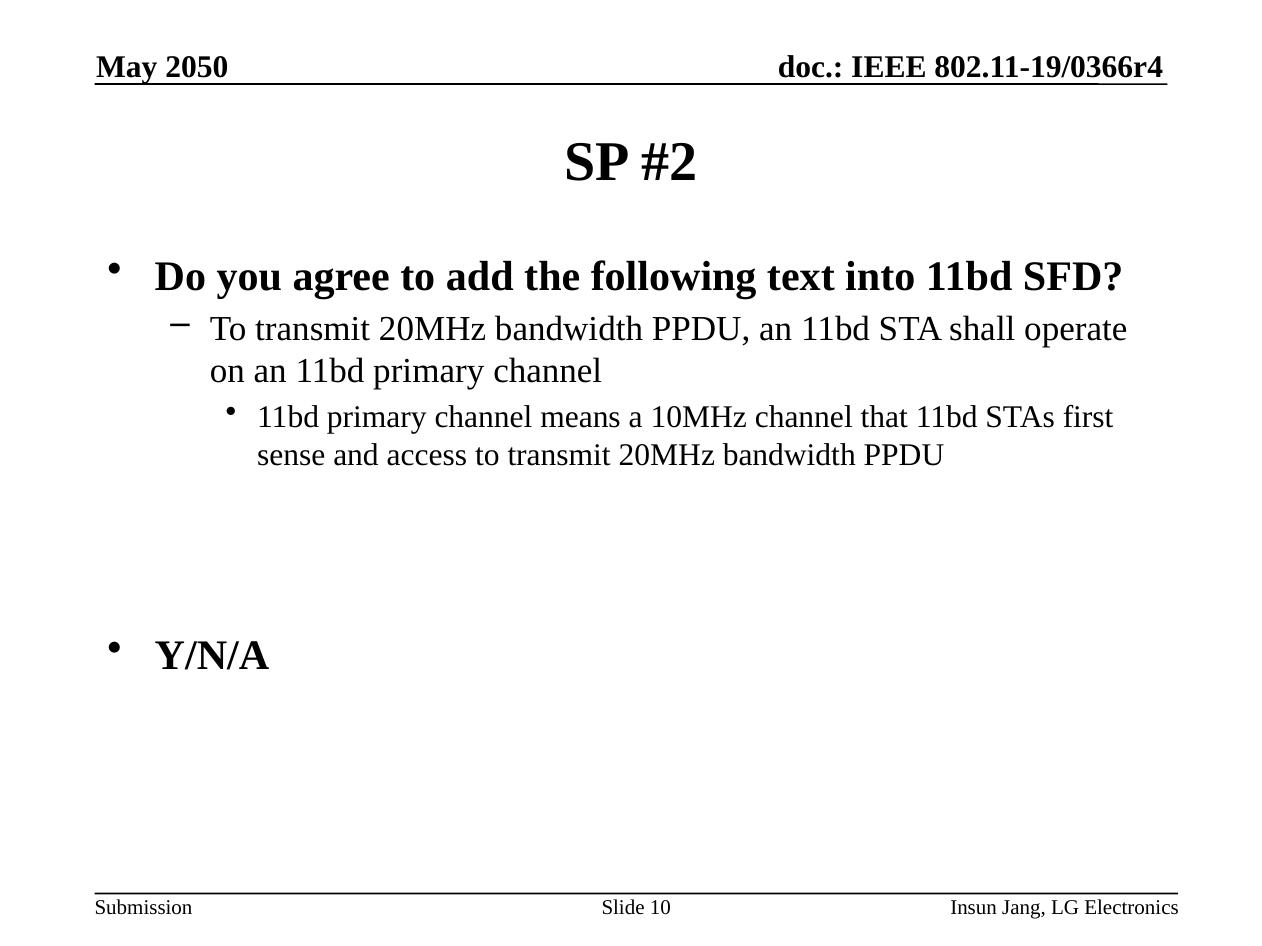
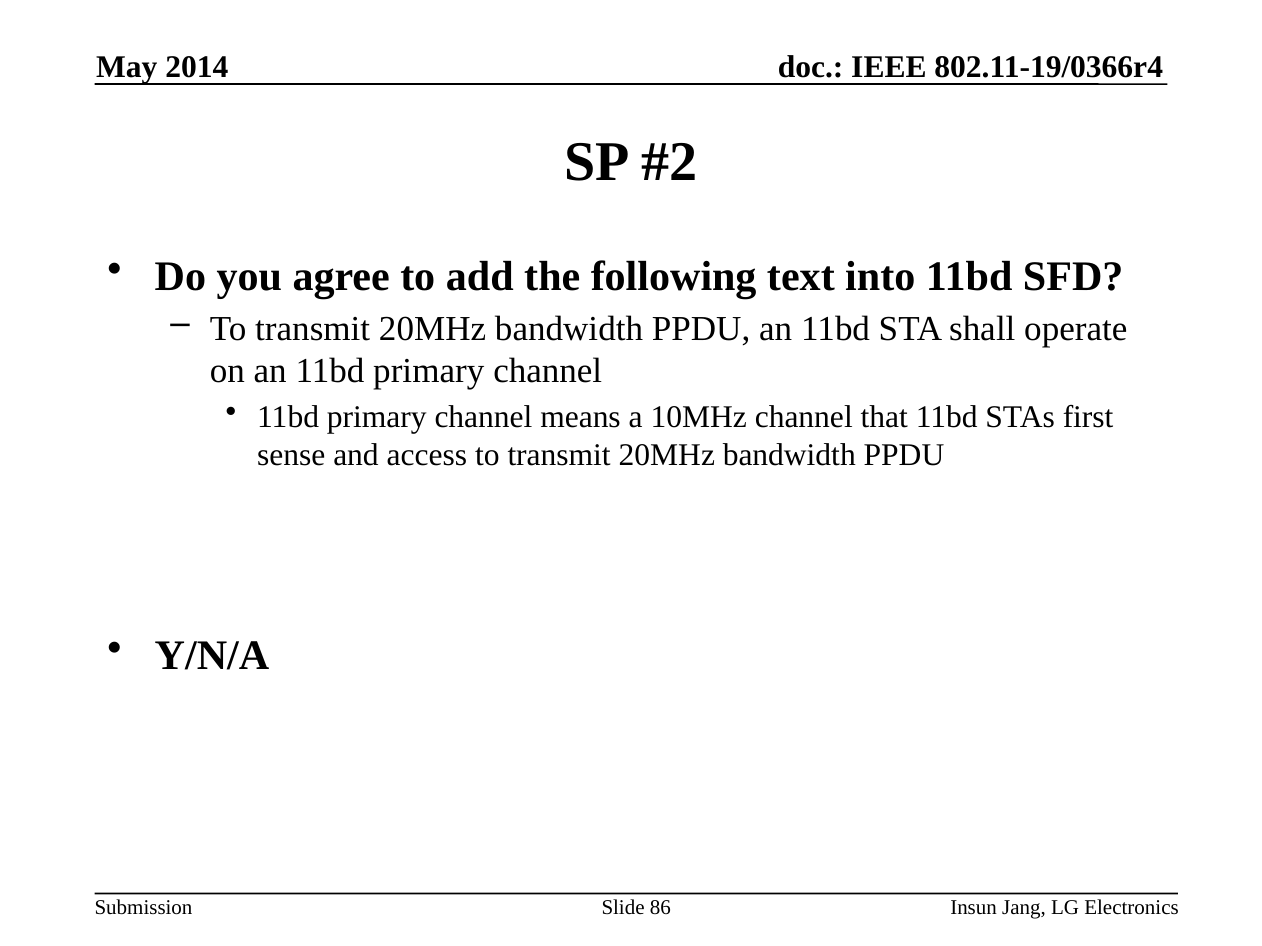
2050: 2050 -> 2014 (197, 67)
10: 10 -> 86 (660, 908)
